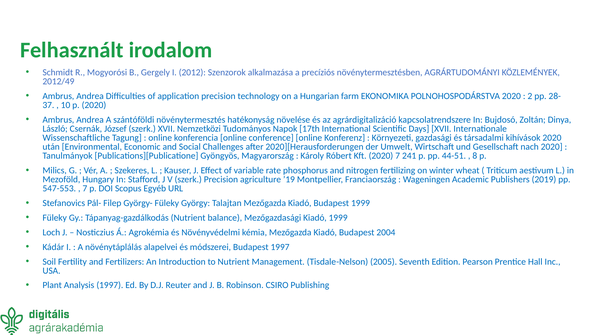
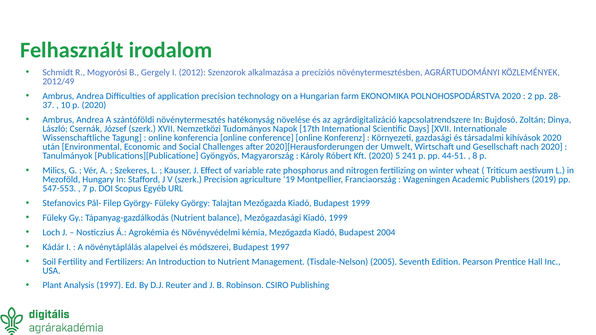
2020 7: 7 -> 5 (398, 156)
